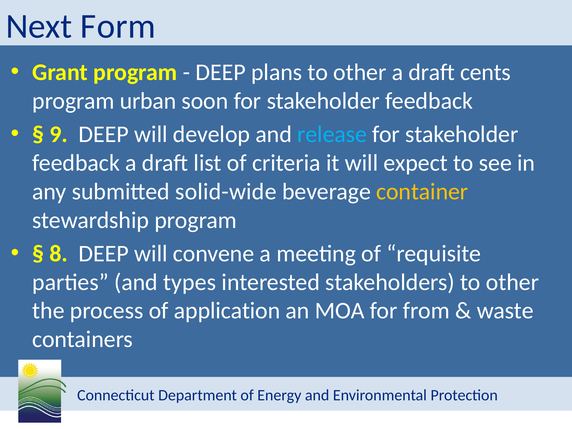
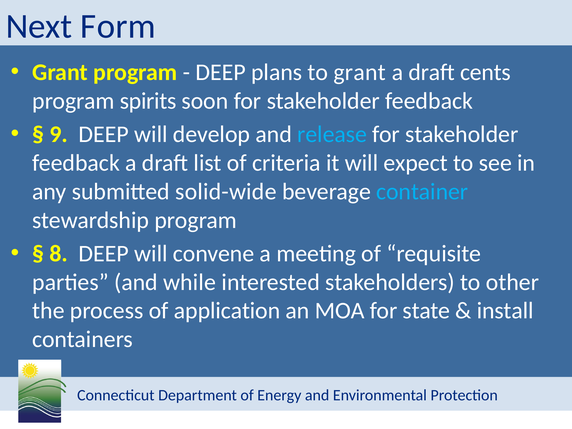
plans to other: other -> grant (360, 72)
urban: urban -> spirits (148, 101)
container colour: yellow -> light blue (422, 192)
types: types -> while (190, 282)
from: from -> state (426, 311)
waste: waste -> install (505, 311)
